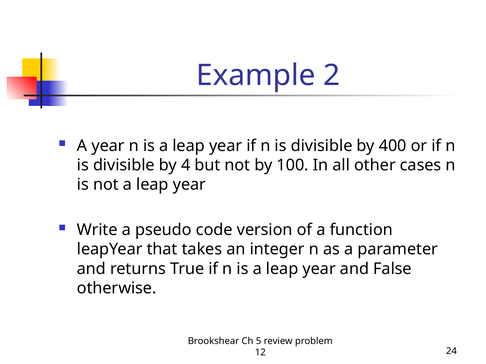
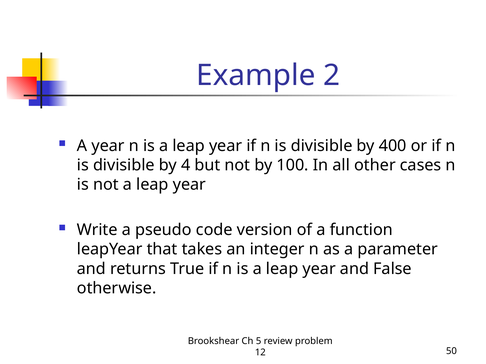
24: 24 -> 50 (451, 351)
